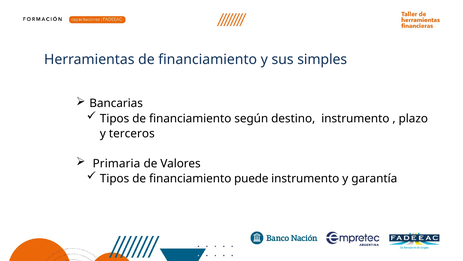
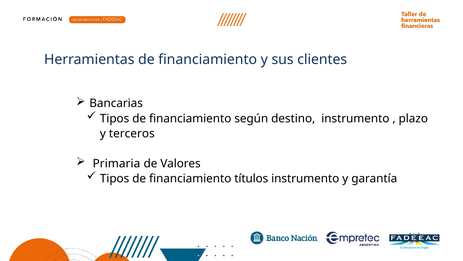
simples: simples -> clientes (322, 59)
puede: puede -> títulos (251, 178)
